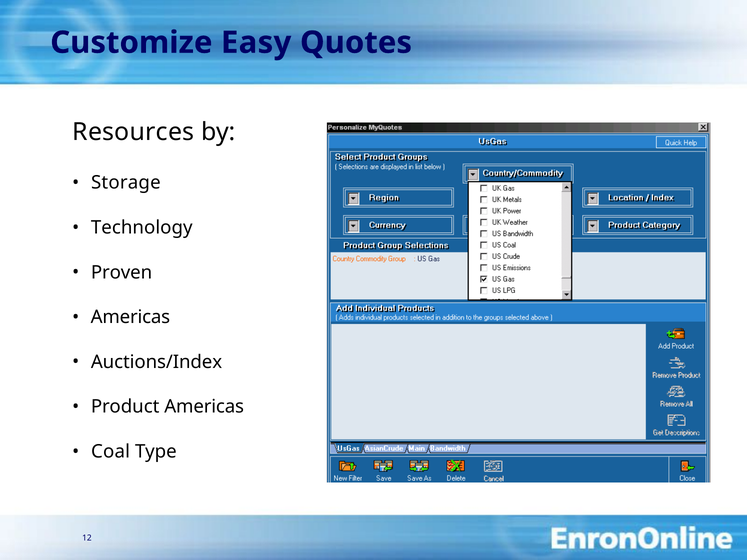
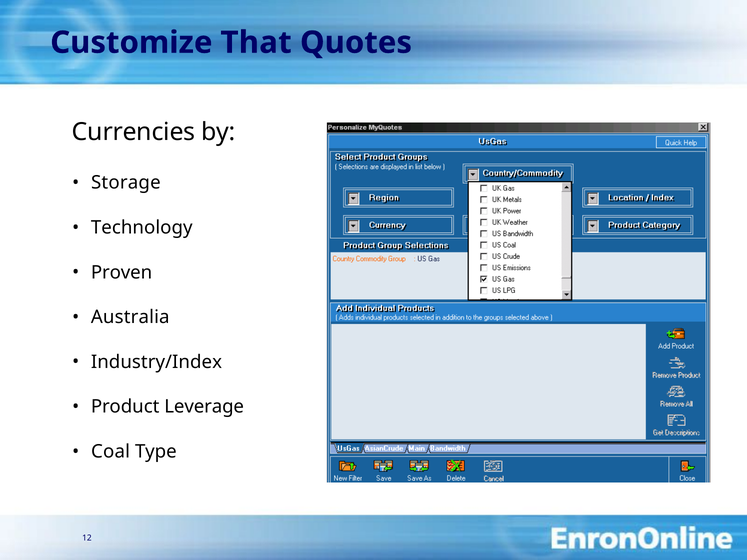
Easy: Easy -> That (256, 43)
Resources: Resources -> Currencies (134, 132)
Americas: Americas -> Australia (130, 317)
Auctions/Index: Auctions/Index -> Industry/Index (156, 362)
Product Americas: Americas -> Leverage (204, 407)
